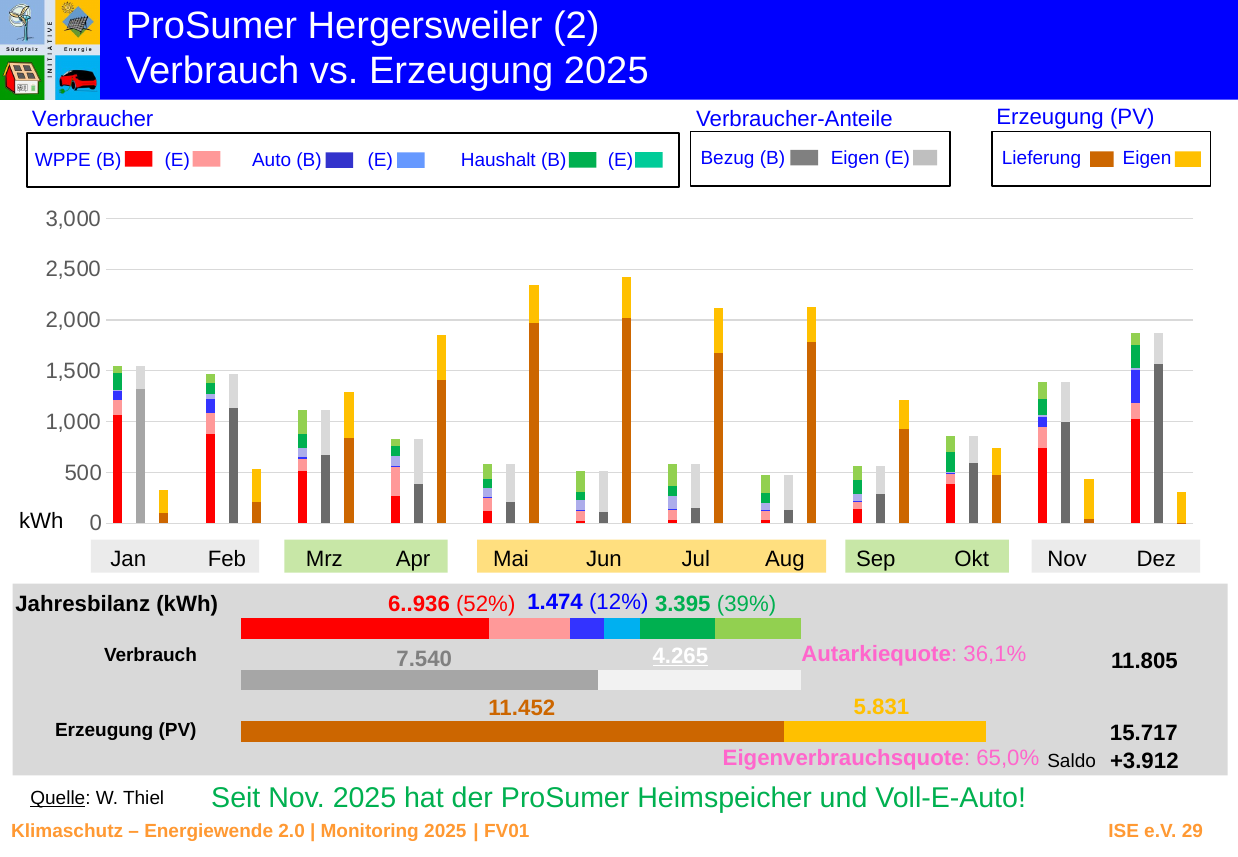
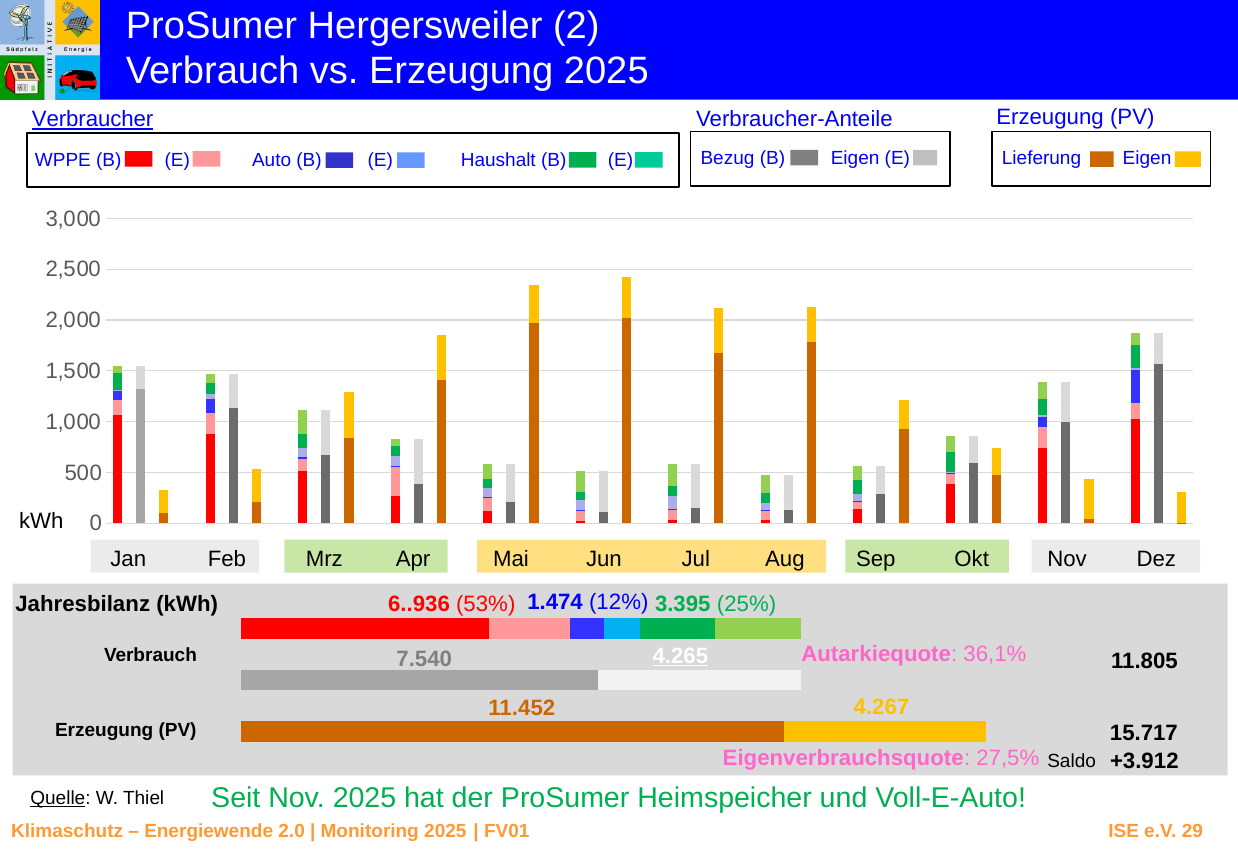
Verbraucher underline: none -> present (93, 120)
52%: 52% -> 53% (486, 605)
39%: 39% -> 25% (747, 604)
5.831: 5.831 -> 4.267 (881, 707)
65,0%: 65,0% -> 27,5% (1008, 758)
